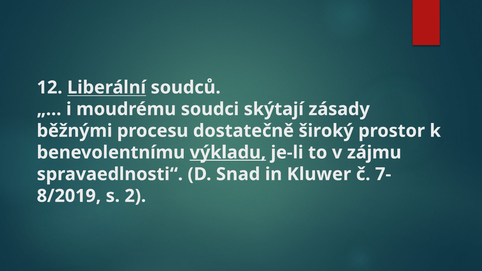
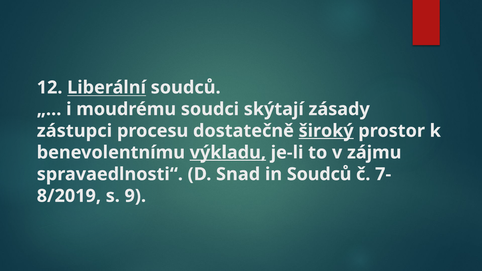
běžnými: běžnými -> zástupci (74, 131)
široký underline: none -> present (326, 131)
in Kluwer: Kluwer -> Soudců (319, 174)
2: 2 -> 9 (135, 196)
